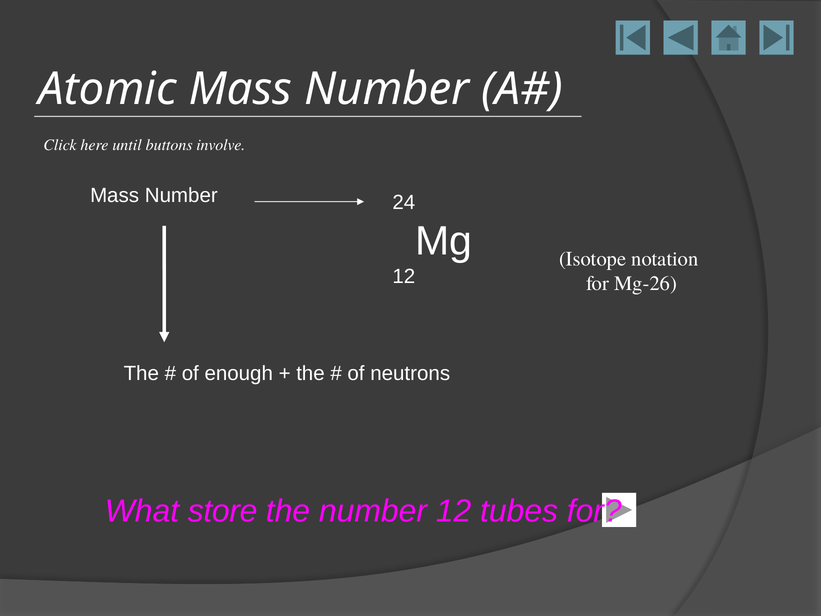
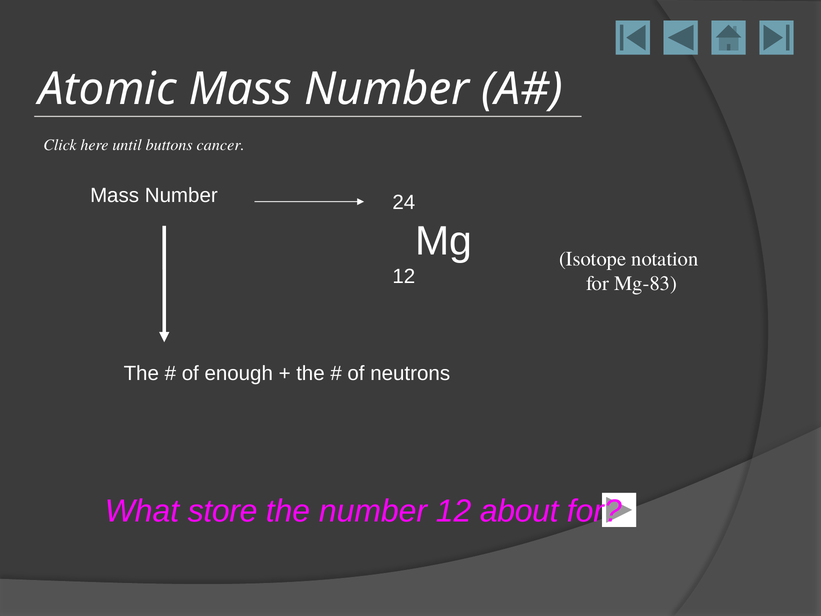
involve: involve -> cancer (221, 145)
Mg-26: Mg-26 -> Mg-83 (646, 283)
tubes: tubes -> about (519, 511)
